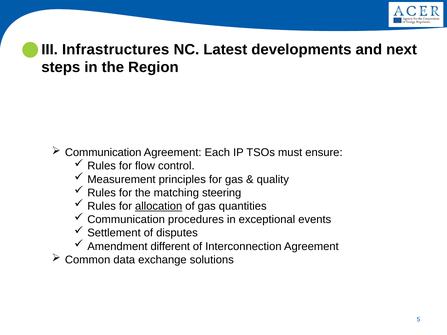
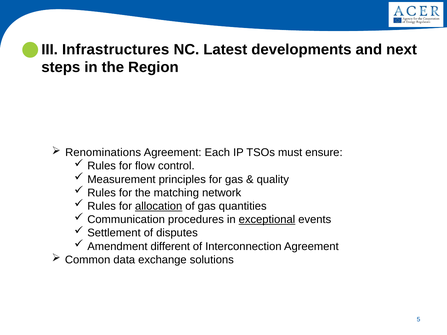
Communication: Communication -> Renominations (103, 153)
steering: steering -> network (222, 193)
exceptional underline: none -> present (267, 220)
